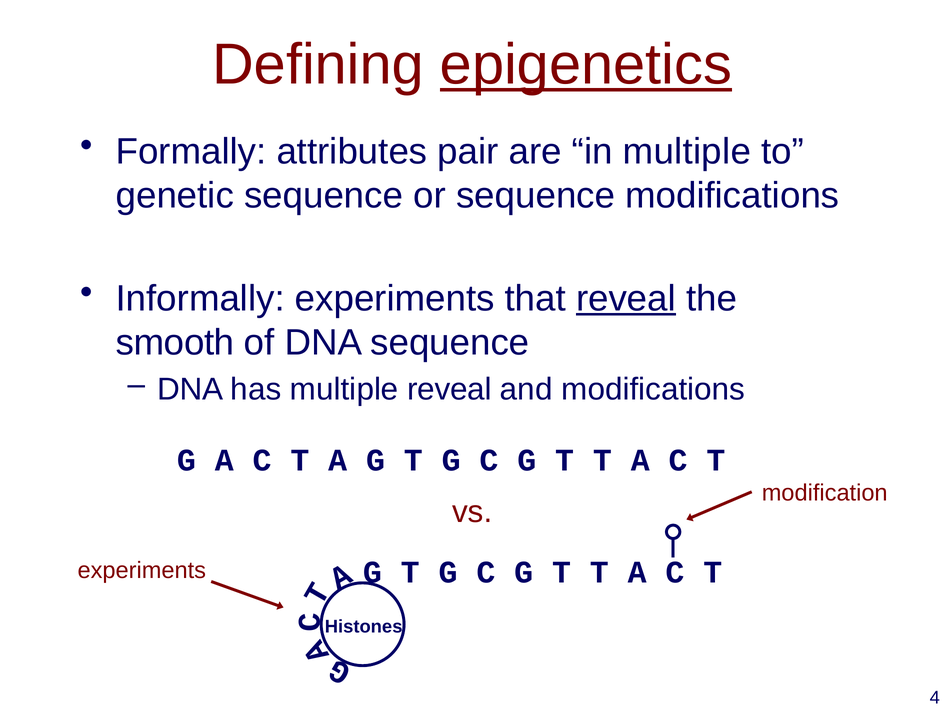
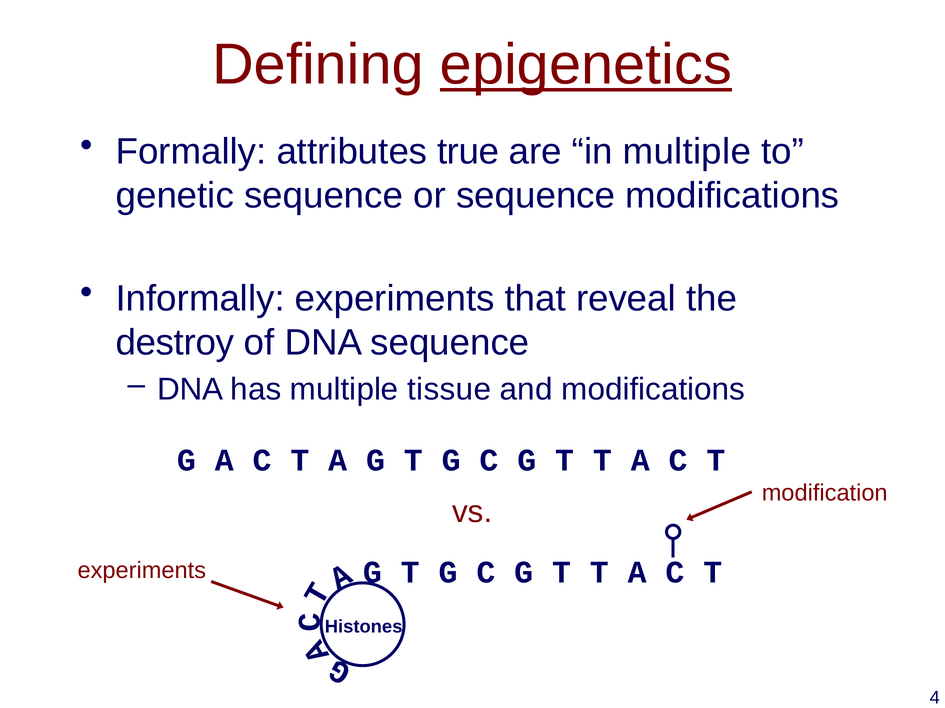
pair: pair -> true (468, 152)
reveal underline: present -> none (626, 299)
smooth: smooth -> destroy (175, 343)
multiple reveal: reveal -> tissue (449, 390)
